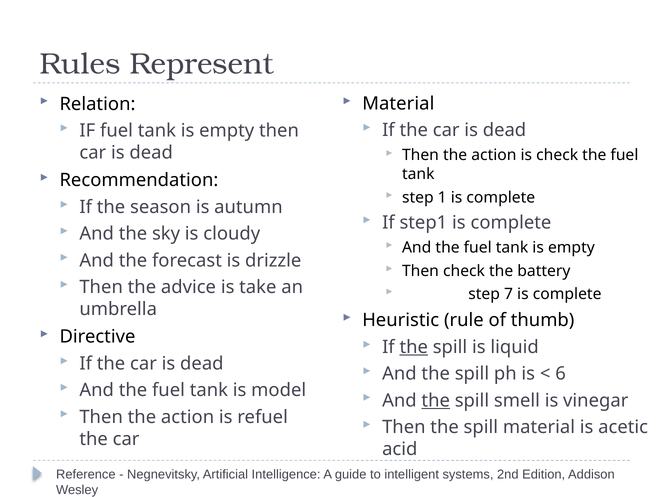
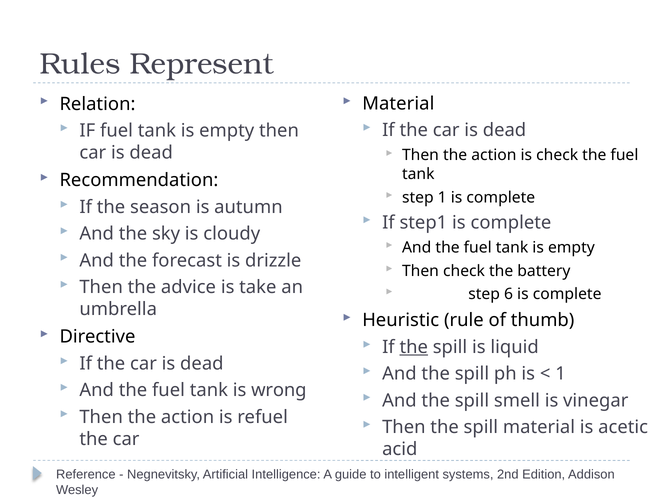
7: 7 -> 6 (509, 294)
6: 6 -> 1 (561, 374)
model: model -> wrong (279, 390)
the underline: present -> none (436, 401)
